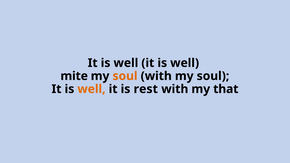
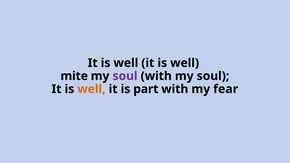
soul colour: orange -> purple (125, 76)
rest: rest -> part (146, 89)
that: that -> fear (226, 89)
